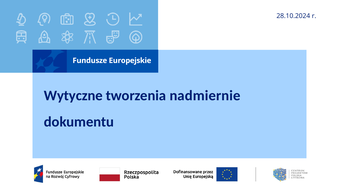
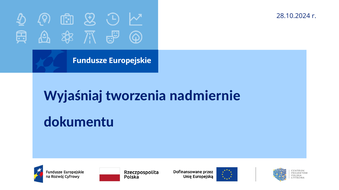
Wytyczne: Wytyczne -> Wyjaśniaj (73, 96)
